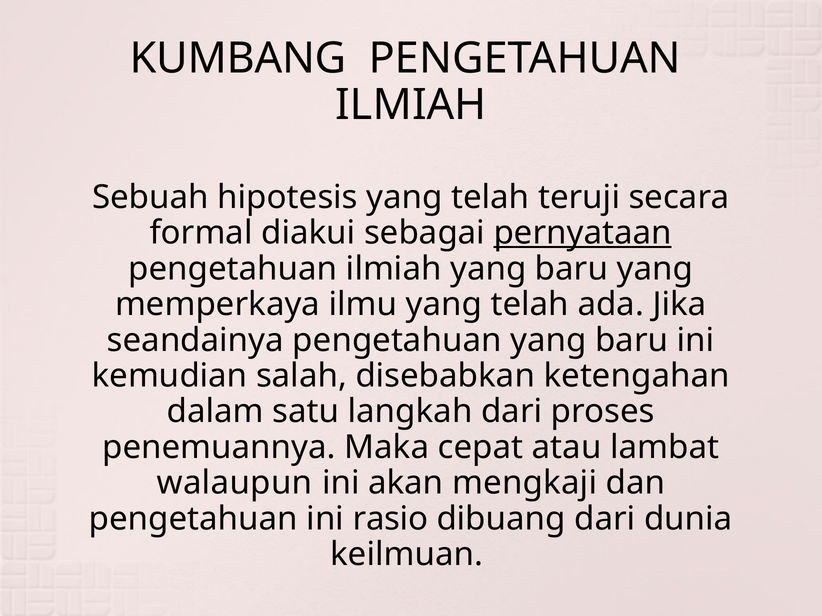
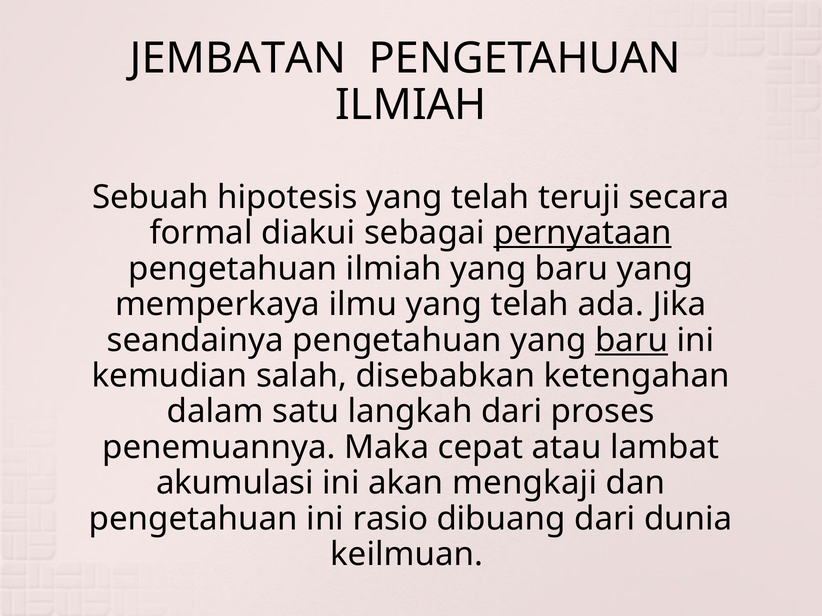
KUMBANG: KUMBANG -> JEMBATAN (238, 58)
baru underline: none -> present (632, 340)
walaupun: walaupun -> akumulasi (235, 483)
